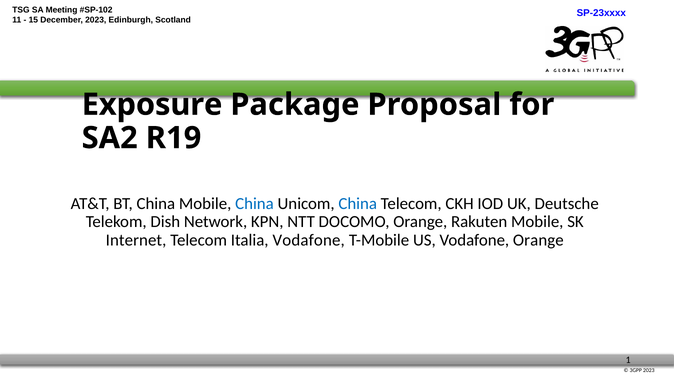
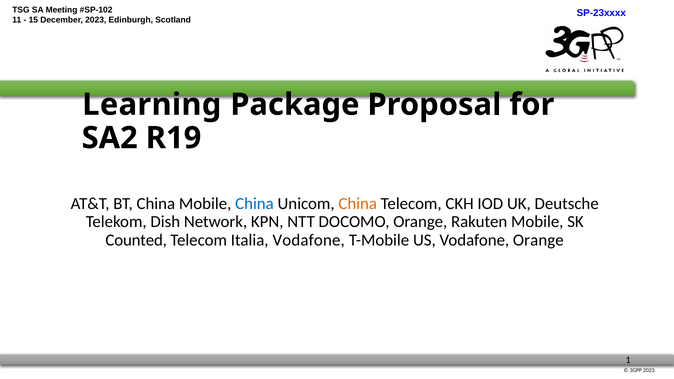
Exposure: Exposure -> Learning (152, 105)
China colour: blue -> orange (358, 204)
Internet: Internet -> Counted (136, 240)
